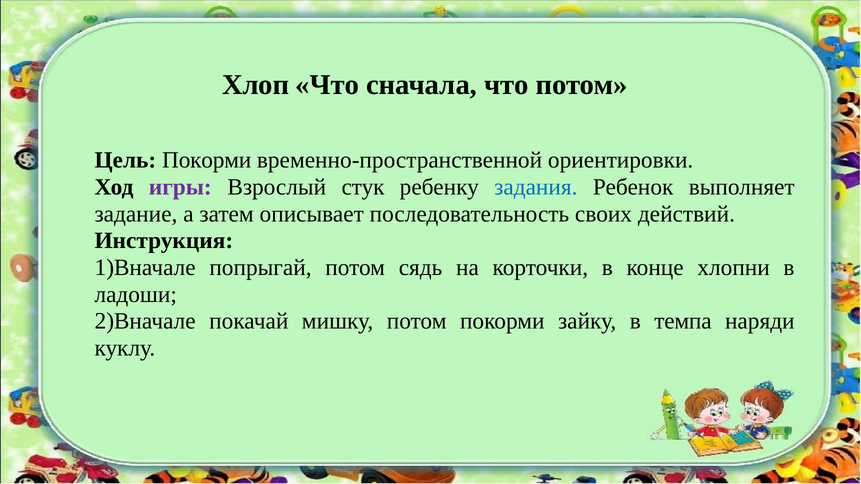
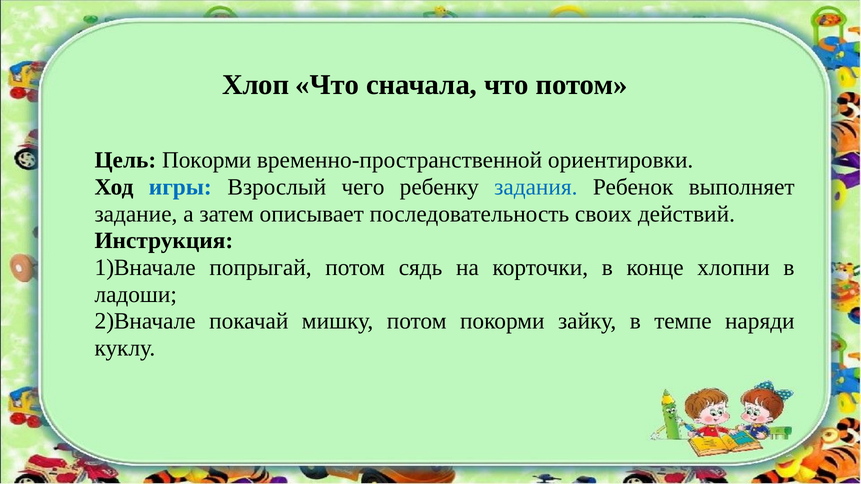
игры colour: purple -> blue (180, 187)
стук: стук -> чего (363, 187)
темпа: темпа -> темпе (683, 321)
